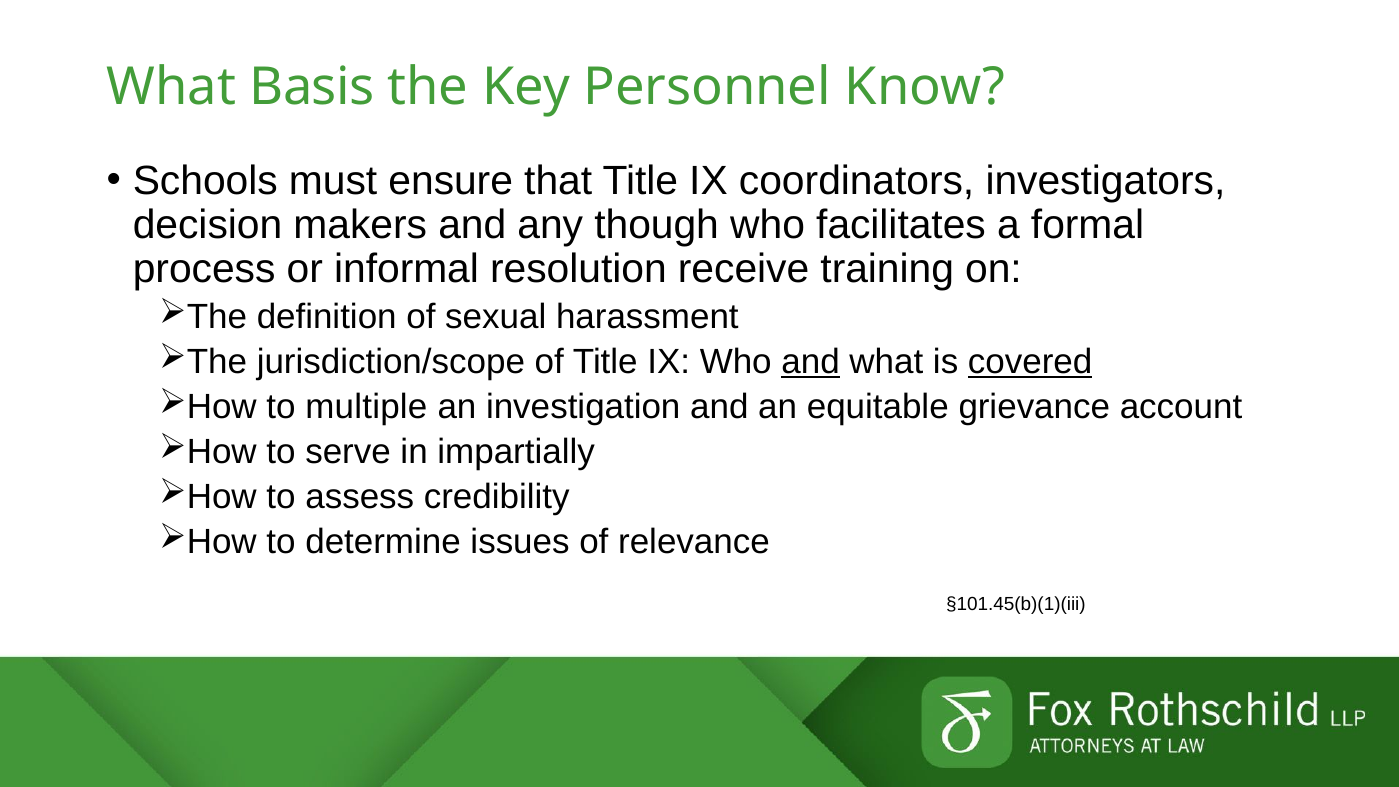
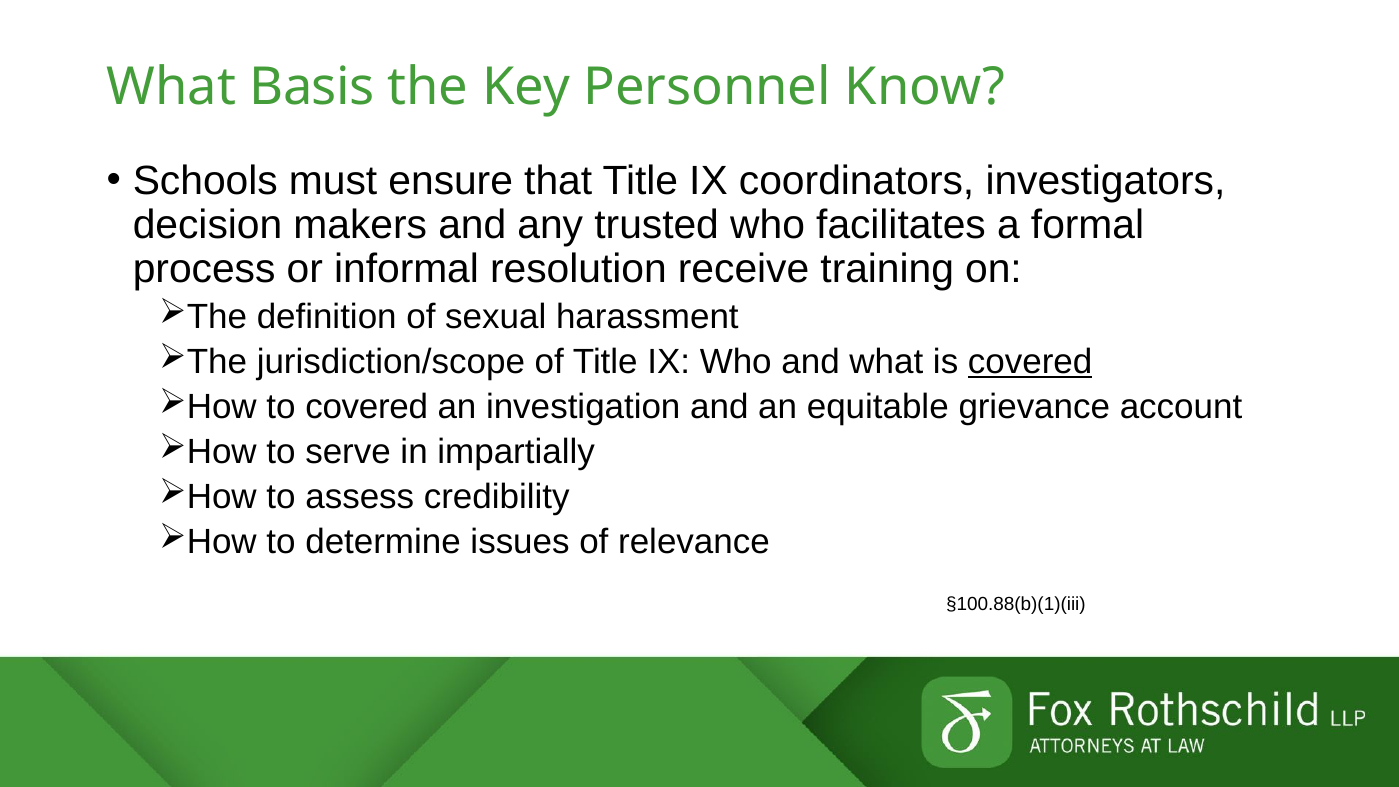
though: though -> trusted (657, 225)
and underline: present -> none (811, 362)
to multiple: multiple -> covered (367, 407)
§101.45(b)(1)(iii: §101.45(b)(1)(iii -> §100.88(b)(1)(iii (1016, 605)
